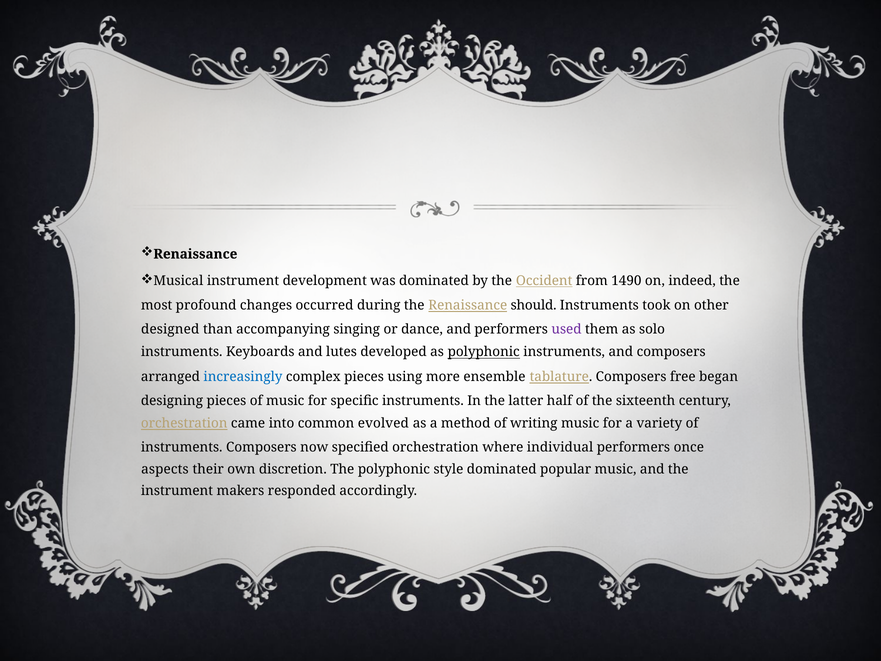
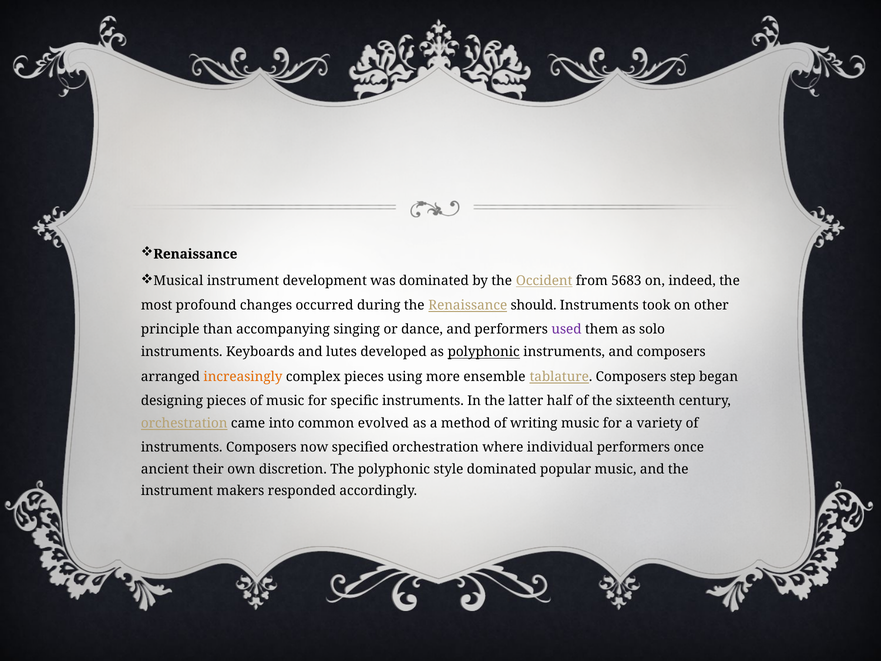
1490: 1490 -> 5683 (626, 281)
designed: designed -> principle (170, 329)
increasingly colour: blue -> orange (243, 377)
free: free -> step (683, 377)
aspects: aspects -> ancient (165, 469)
